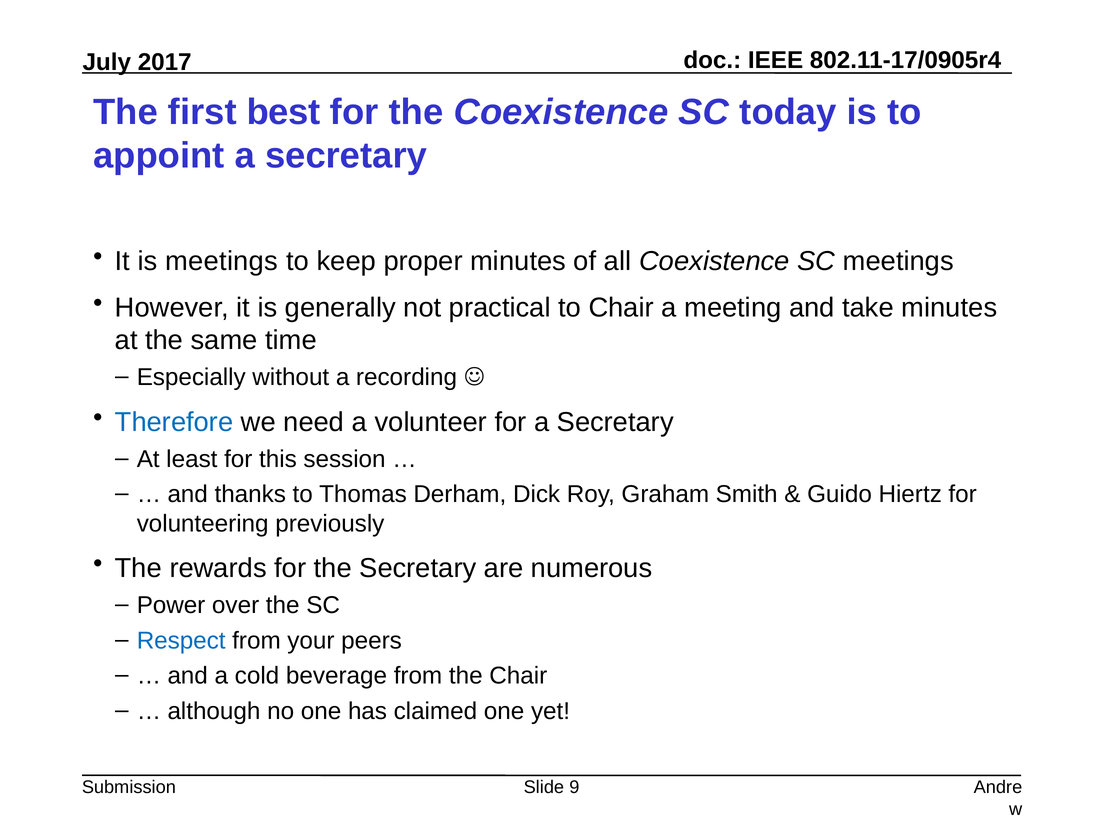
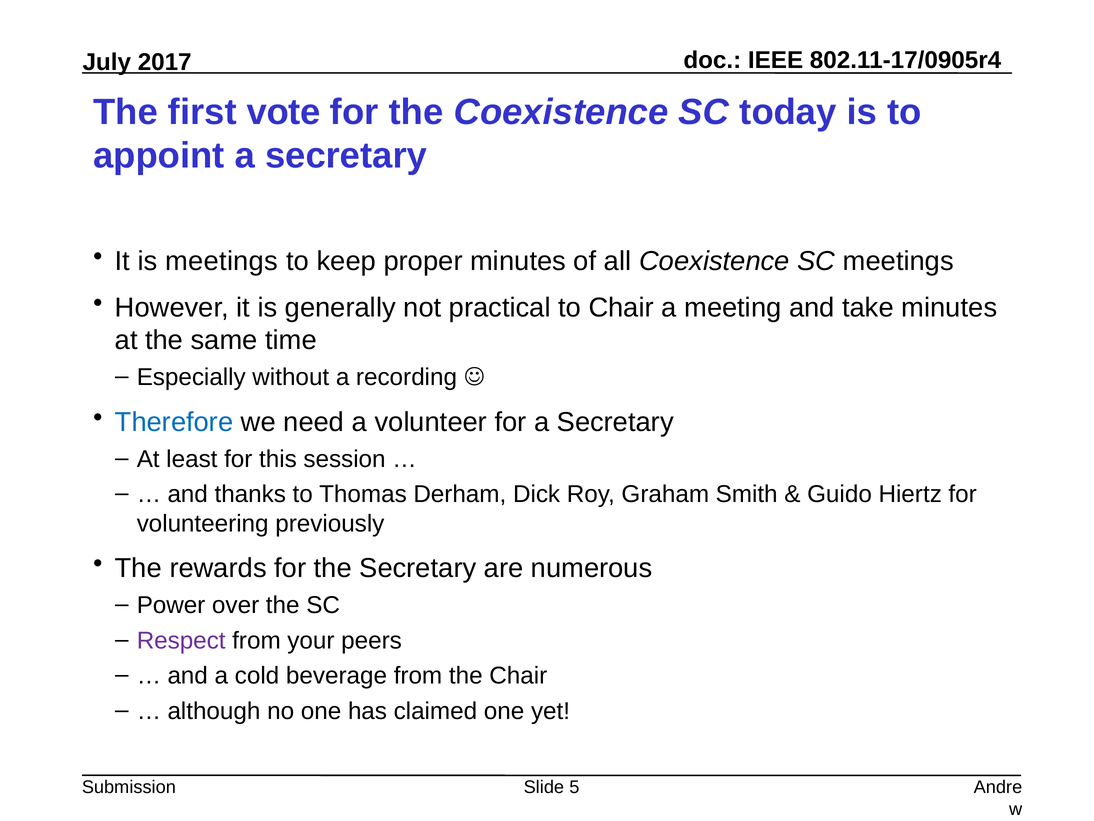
best: best -> vote (284, 112)
Respect colour: blue -> purple (181, 640)
9: 9 -> 5 (574, 787)
